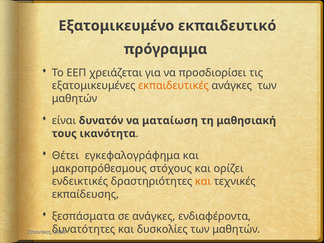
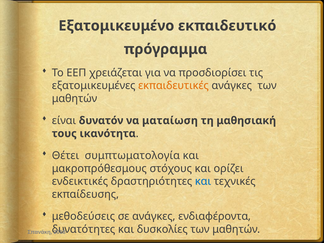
εγκεφαλογράφημα: εγκεφαλογράφημα -> συμπτωματολογία (132, 156)
και colour: orange -> blue (203, 181)
ξεσπάσματα: ξεσπάσματα -> μεθοδεύσεις (83, 216)
